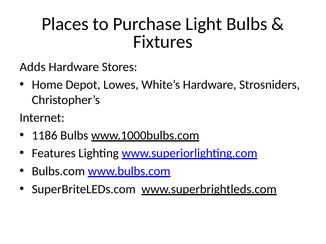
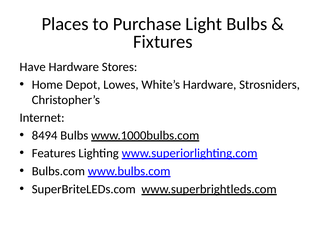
Adds: Adds -> Have (33, 67)
1186: 1186 -> 8494 (45, 136)
